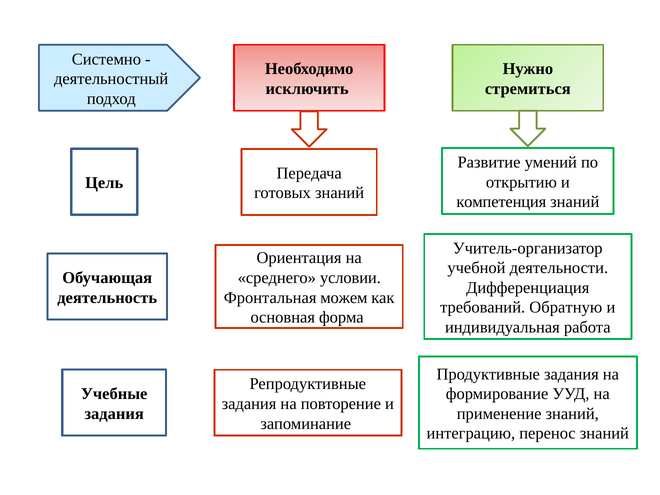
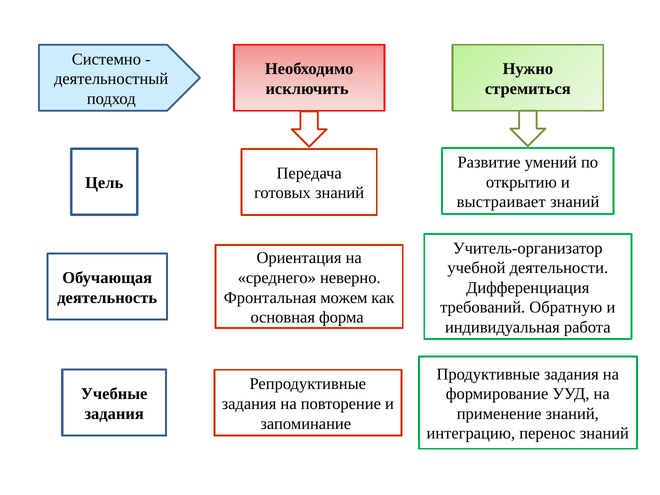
компетенция: компетенция -> выстраивает (501, 202)
условии: условии -> неверно (350, 278)
